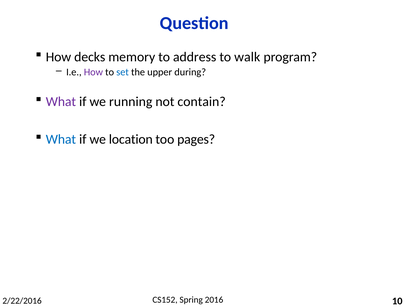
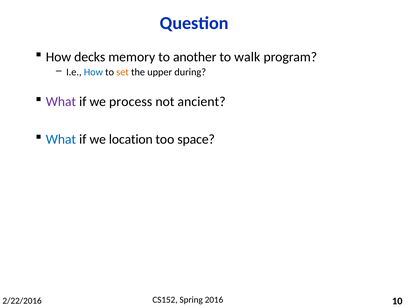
address: address -> another (195, 57)
How colour: purple -> blue (93, 72)
set colour: blue -> orange (123, 72)
running: running -> process (131, 102)
contain: contain -> ancient (202, 102)
pages: pages -> space (196, 140)
